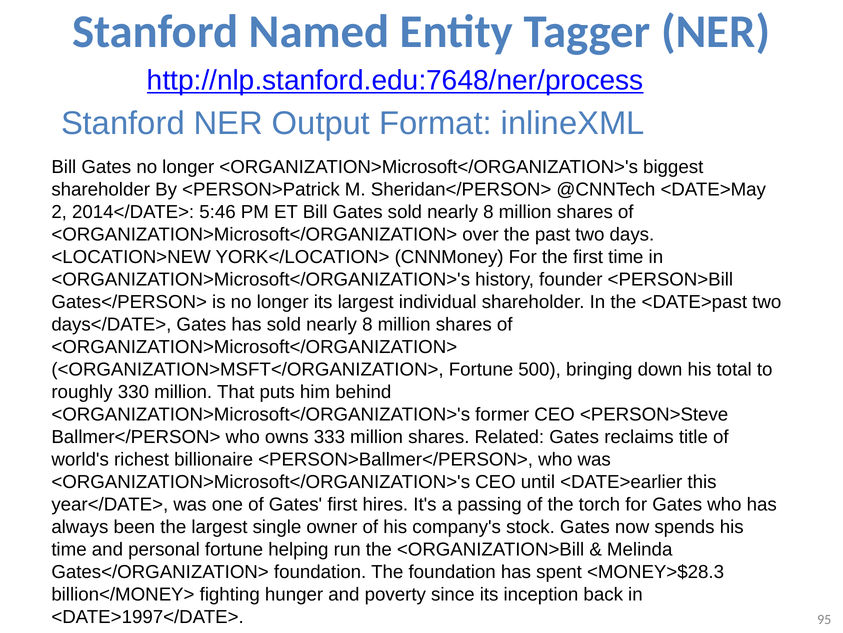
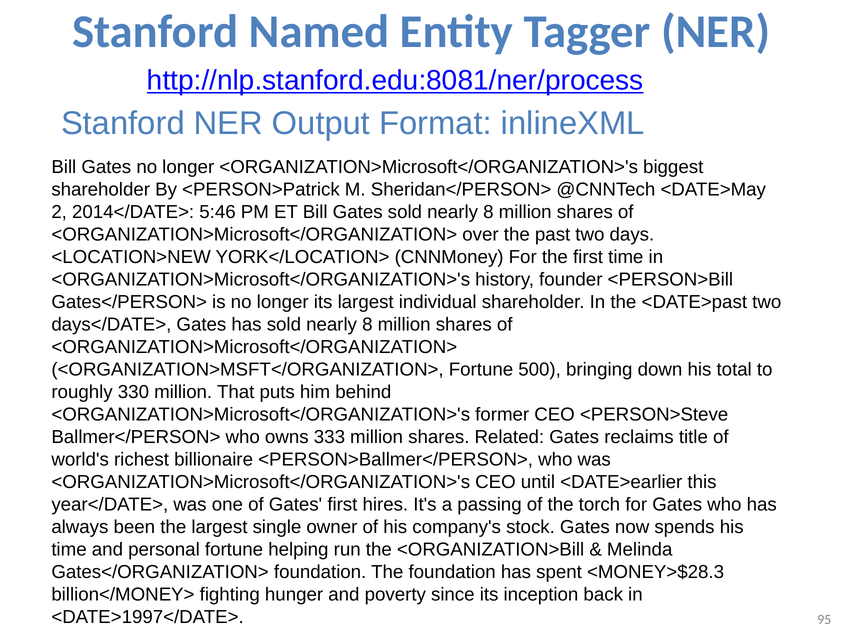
http://nlp.stanford.edu:7648/ner/process: http://nlp.stanford.edu:7648/ner/process -> http://nlp.stanford.edu:8081/ner/process (395, 80)
